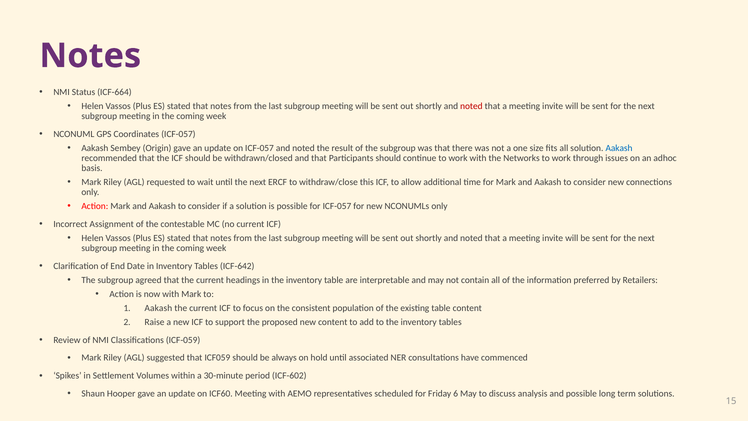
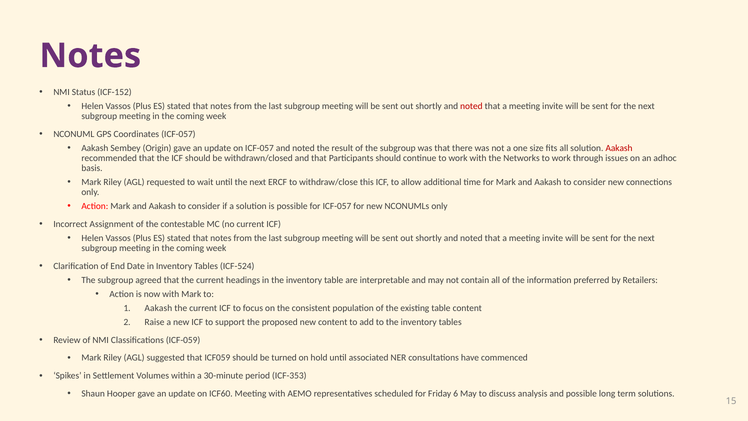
ICF-664: ICF-664 -> ICF-152 (114, 92)
Aakash colour: blue -> red (619, 148)
ICF-642: ICF-642 -> ICF-524 (237, 266)
always: always -> turned (284, 358)
ICF-602: ICF-602 -> ICF-353 (289, 376)
